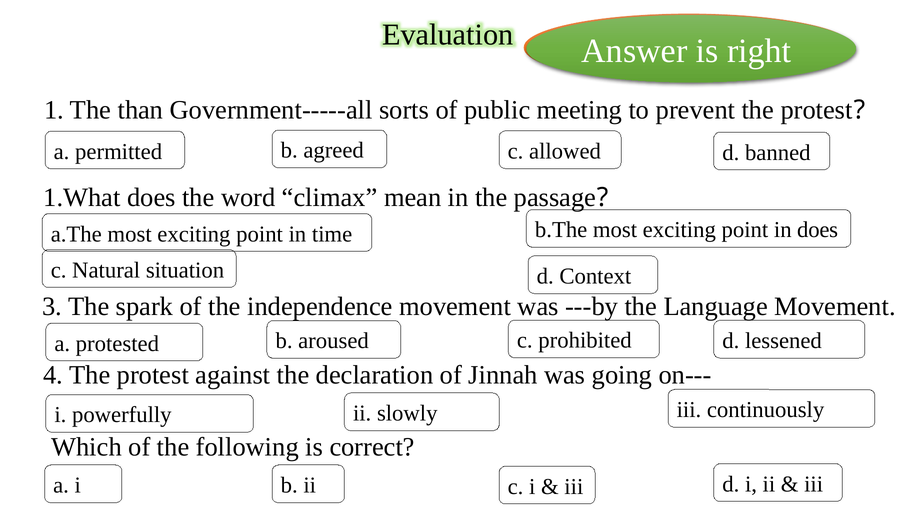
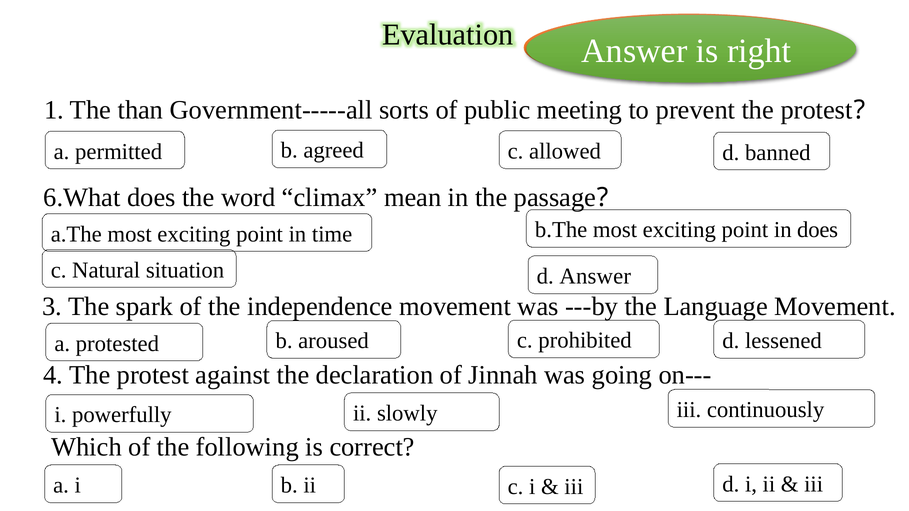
1.What: 1.What -> 6.What (82, 198)
d Context: Context -> Answer (595, 276)
